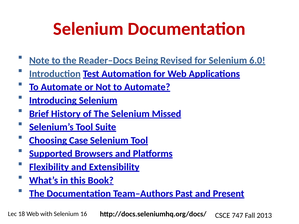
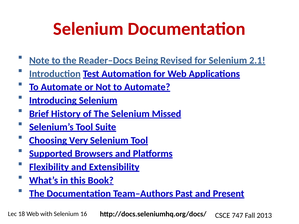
6.0: 6.0 -> 2.1 (257, 61)
Case: Case -> Very (79, 141)
